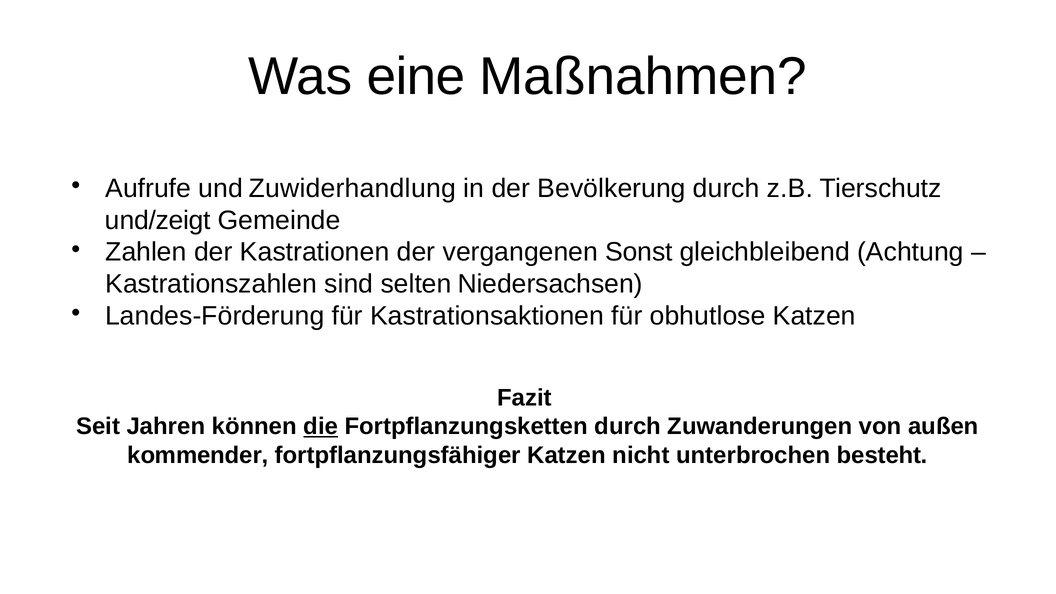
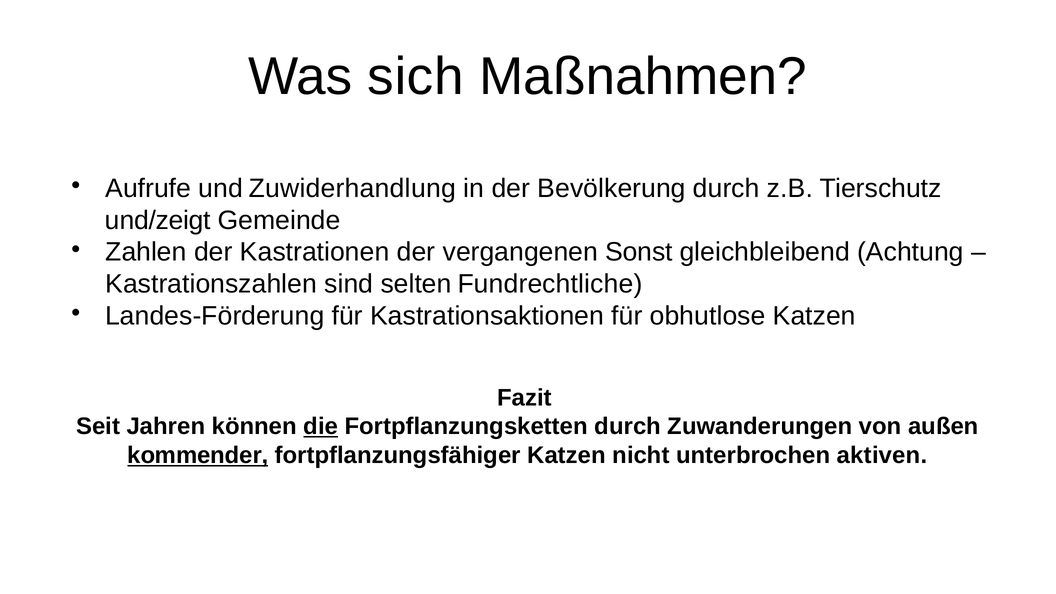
eine: eine -> sich (416, 77)
Niedersachsen: Niedersachsen -> Fundrechtliche (550, 284)
kommender underline: none -> present (198, 455)
besteht: besteht -> aktiven (882, 455)
